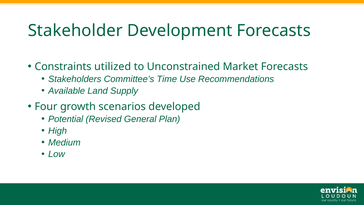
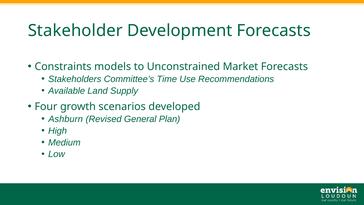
utilized: utilized -> models (113, 67)
Potential: Potential -> Ashburn (66, 119)
